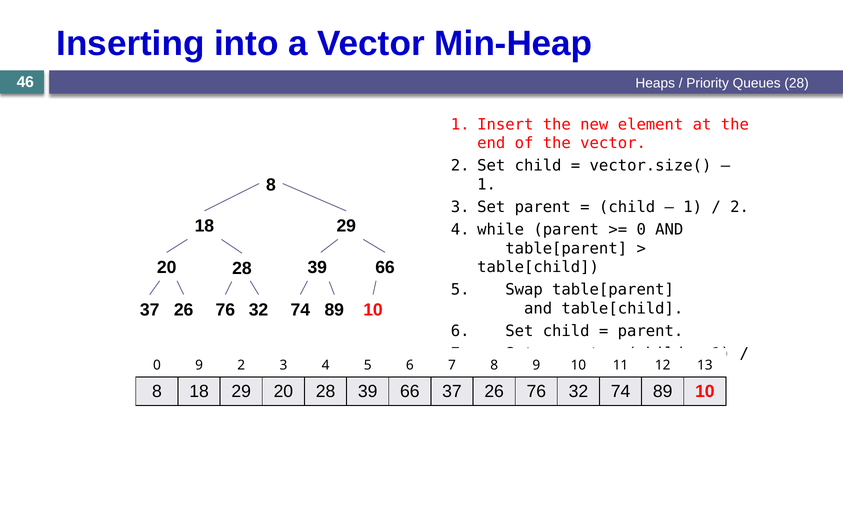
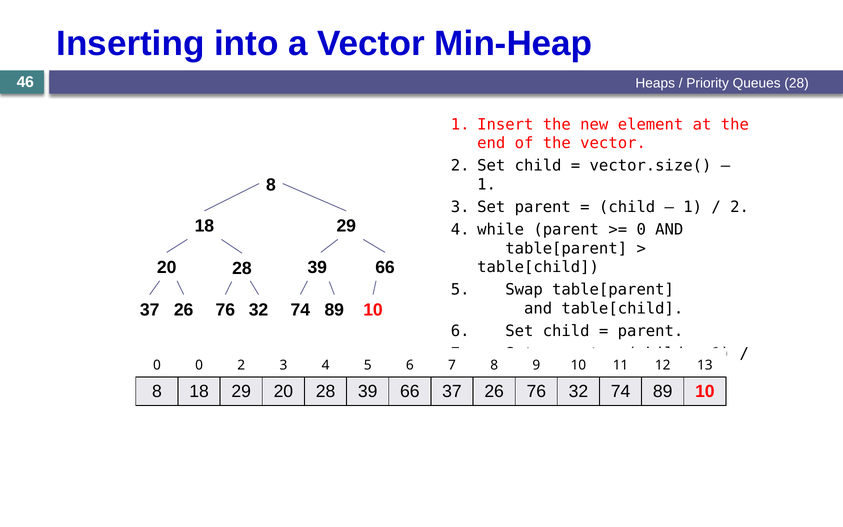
0 9: 9 -> 0 (199, 365)
